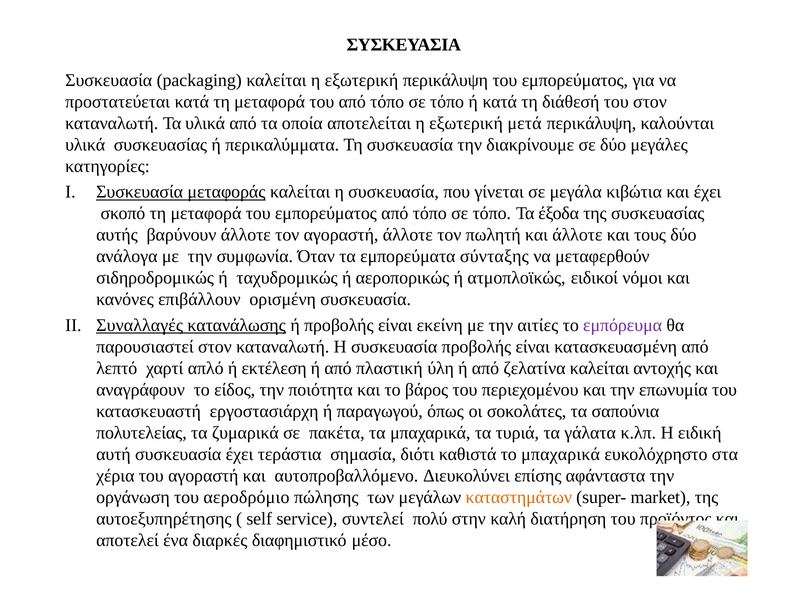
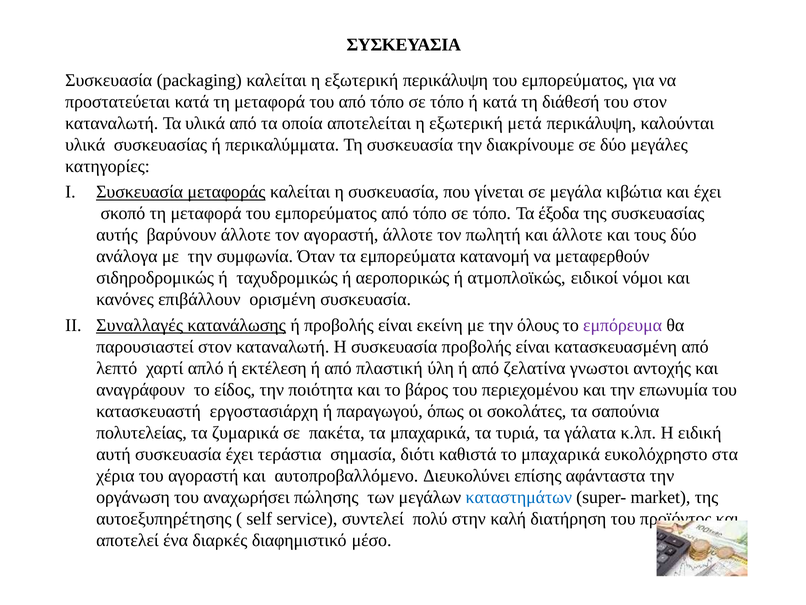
σύνταξης: σύνταξης -> κατανομή (495, 256)
αιτίες: αιτίες -> όλους (538, 325)
ζελατίνα καλείται: καλείται -> γνωστοι (599, 368)
αεροδρόμιο: αεροδρόμιο -> αναχωρήσει (247, 497)
καταστημάτων colour: orange -> blue (519, 497)
